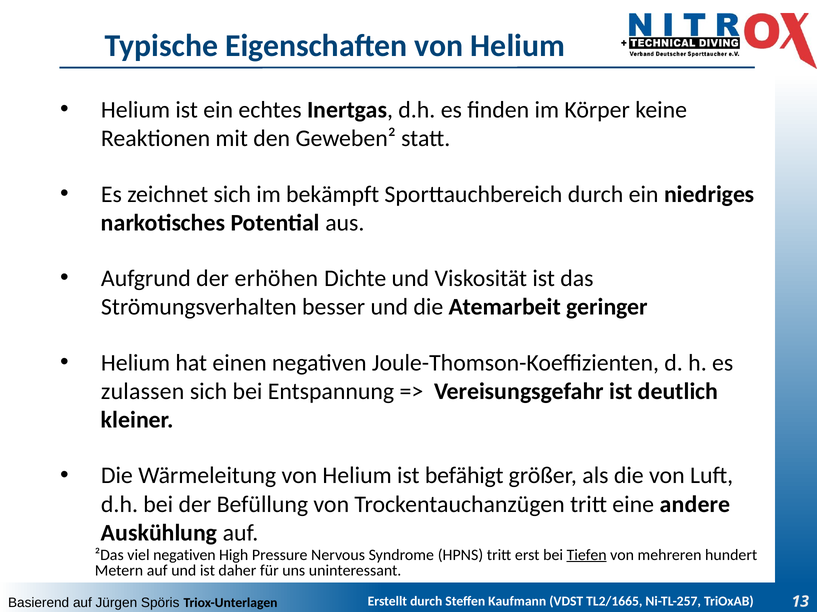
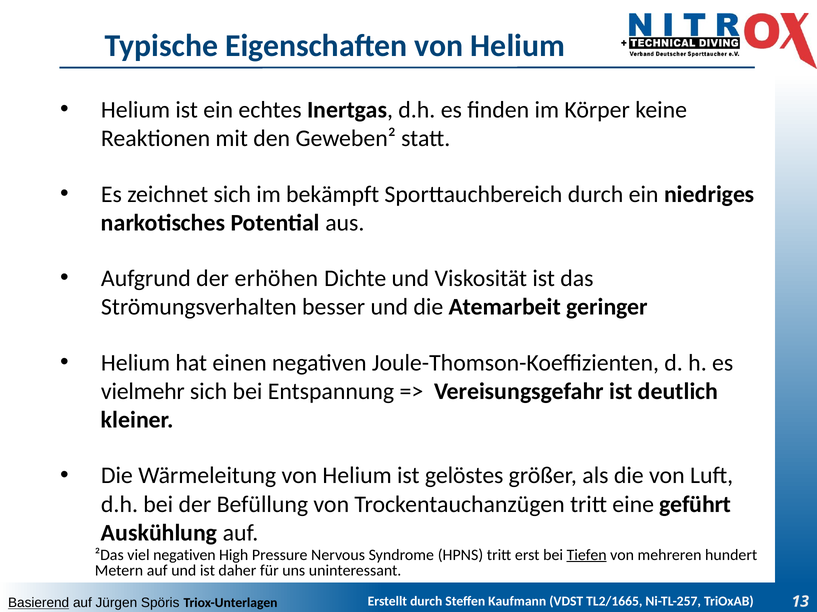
zulassen: zulassen -> vielmehr (143, 392)
befähigt: befähigt -> gelöstes (464, 476)
andere: andere -> geführt (695, 505)
Basierend underline: none -> present (39, 604)
